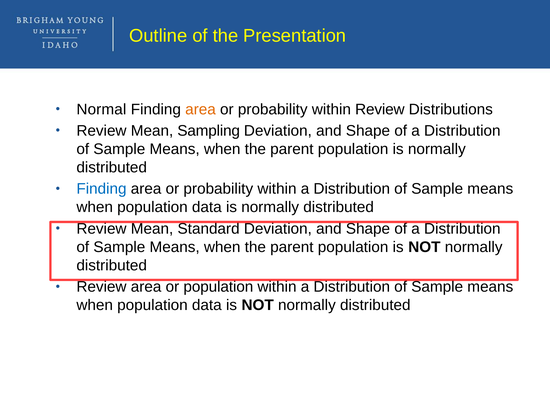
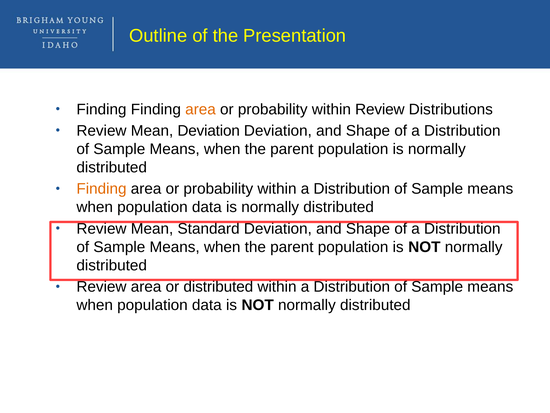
Normal: Normal -> Finding (101, 109)
Mean Sampling: Sampling -> Deviation (209, 131)
Finding colour: blue -> orange (101, 189)
or population: population -> distributed (218, 286)
